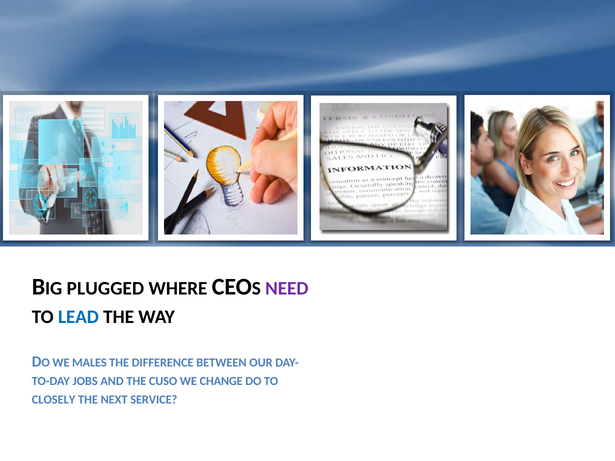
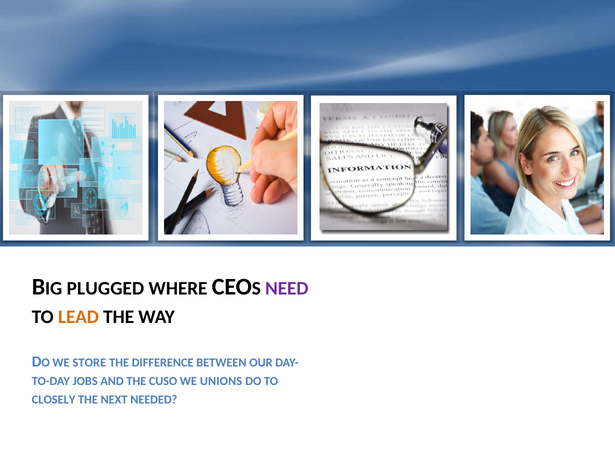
LEAD colour: blue -> orange (78, 317)
MALES: MALES -> STORE (89, 363)
CHANGE: CHANGE -> UNIONS (221, 381)
SERVICE: SERVICE -> NEEDED (154, 400)
